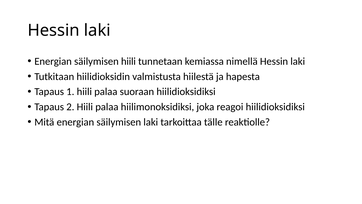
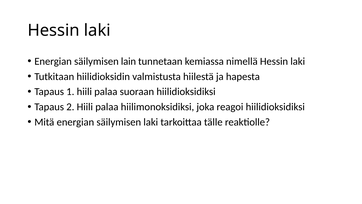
säilymisen hiili: hiili -> lain (128, 61)
